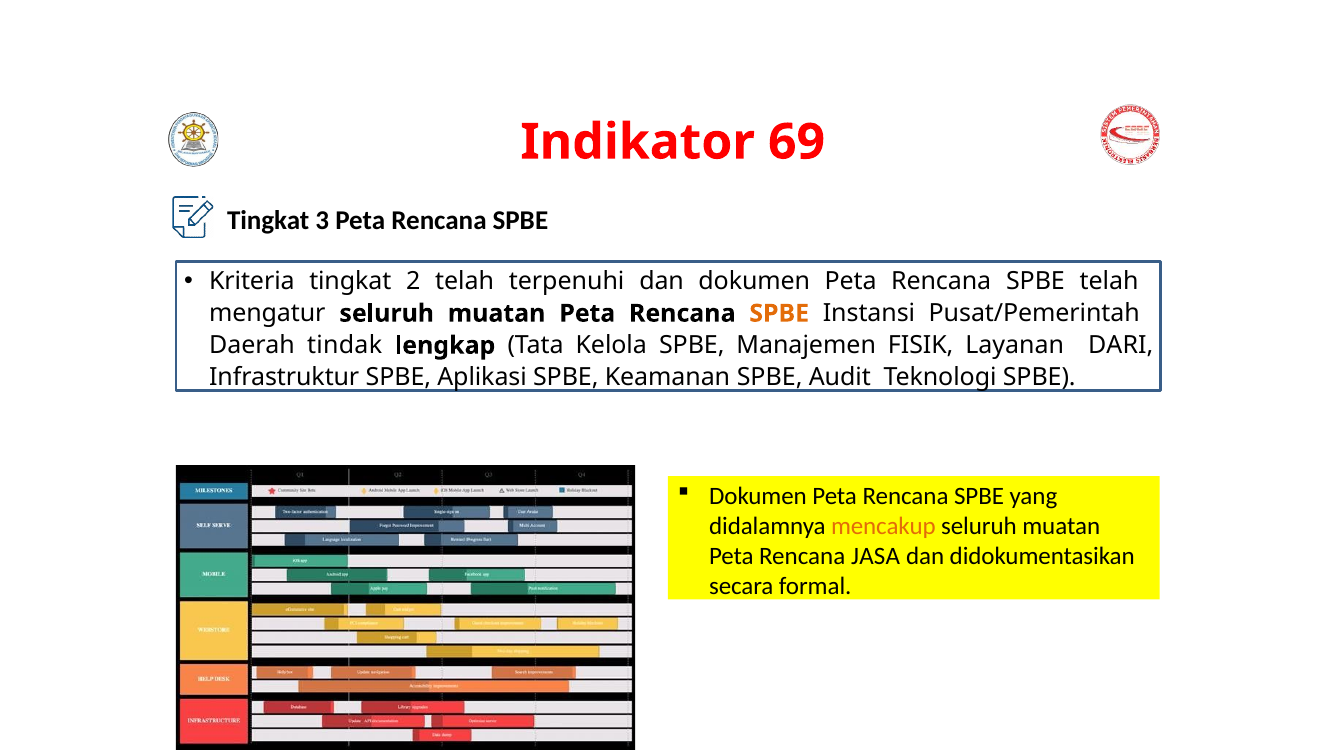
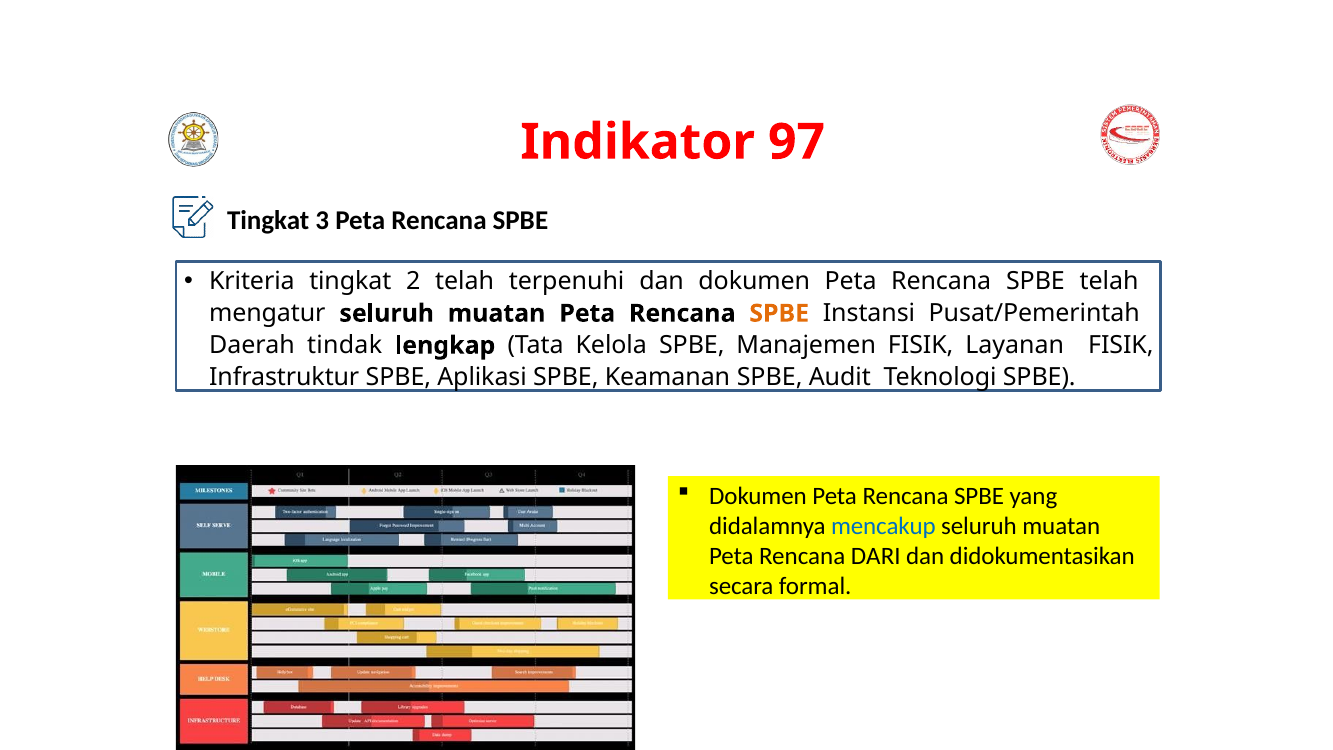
69: 69 -> 97 (797, 142)
Layanan DARI: DARI -> FISIK (1121, 345)
mencakup colour: orange -> blue (883, 526)
JASA: JASA -> DARI (876, 556)
